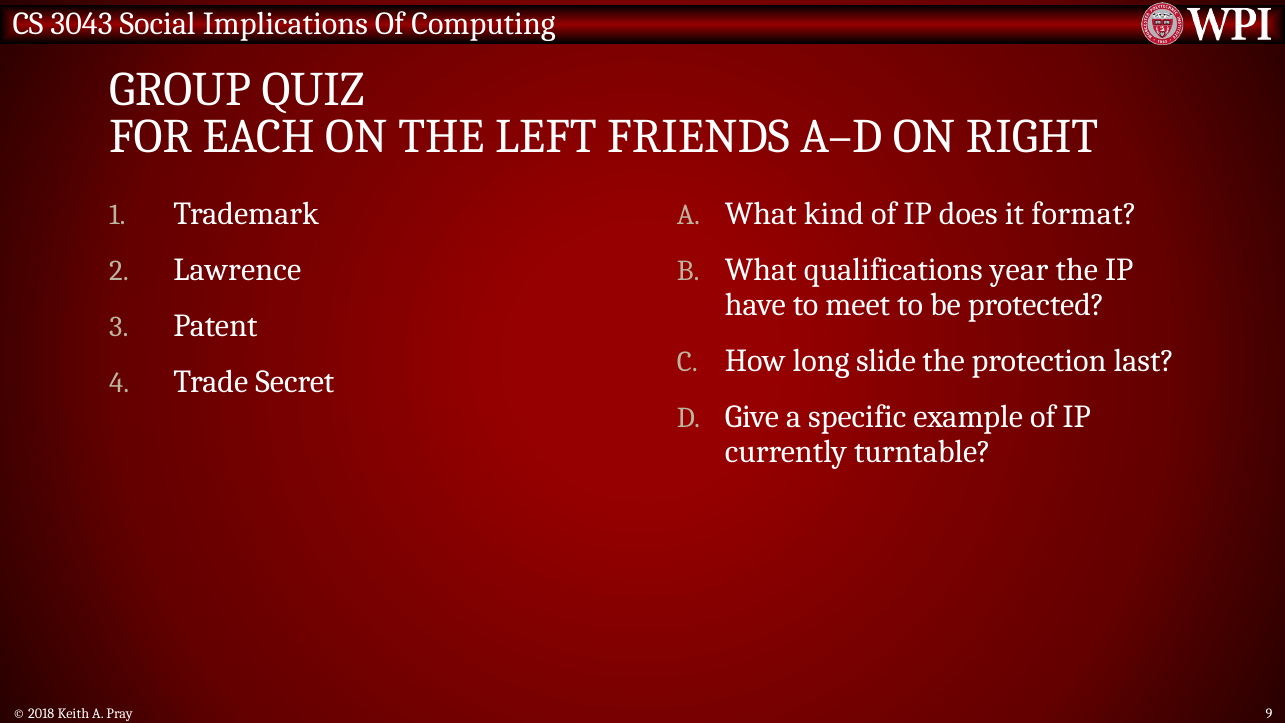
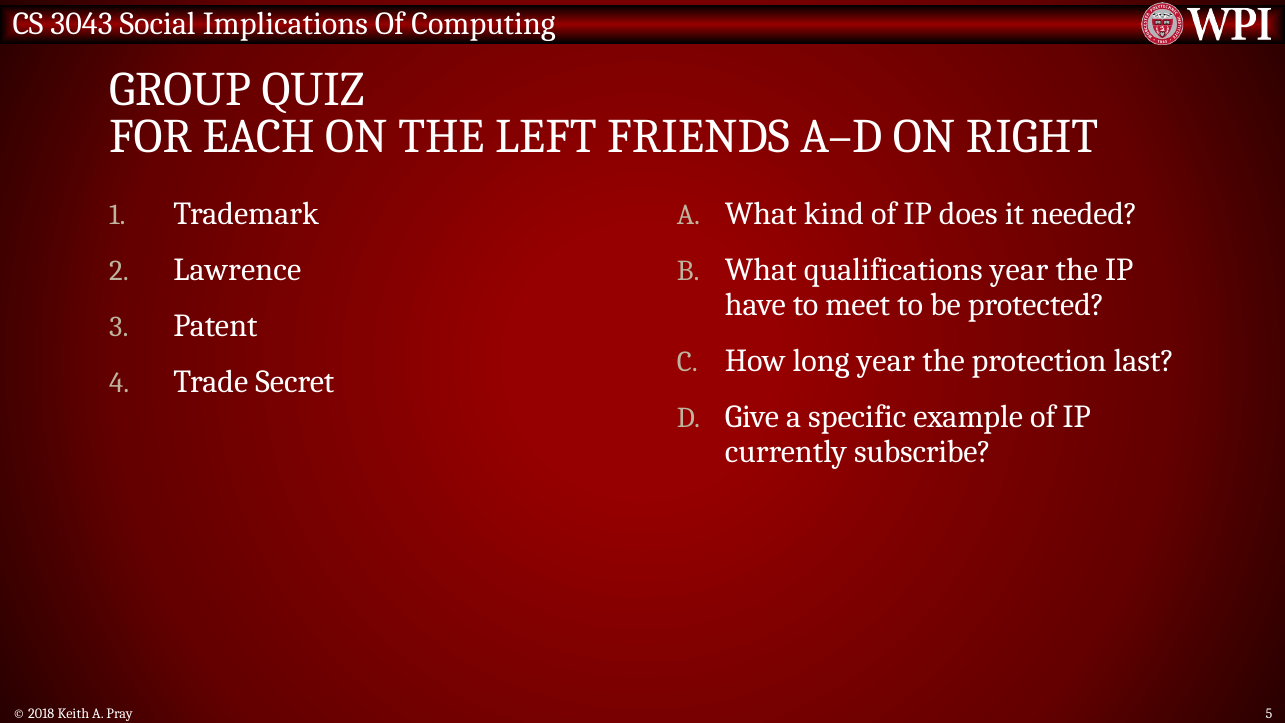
format: format -> needed (1084, 214)
long slide: slide -> year (886, 361)
turntable: turntable -> subscribe (922, 451)
9: 9 -> 5 (1269, 713)
